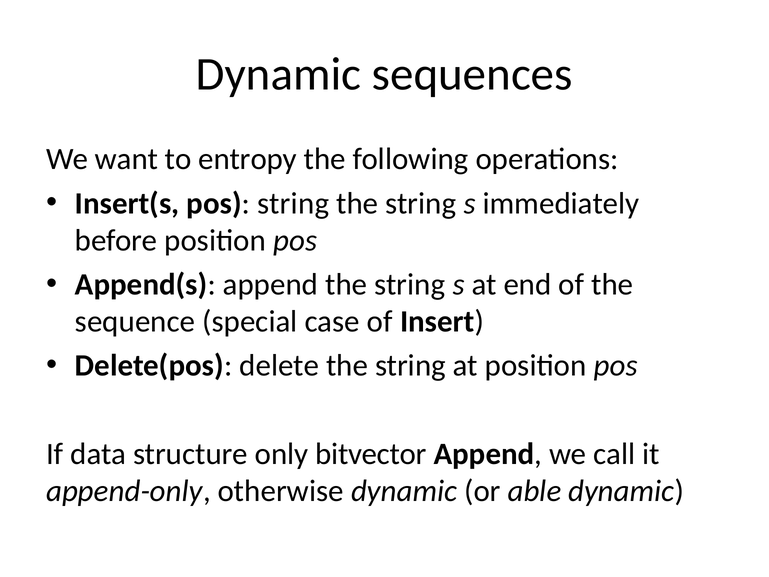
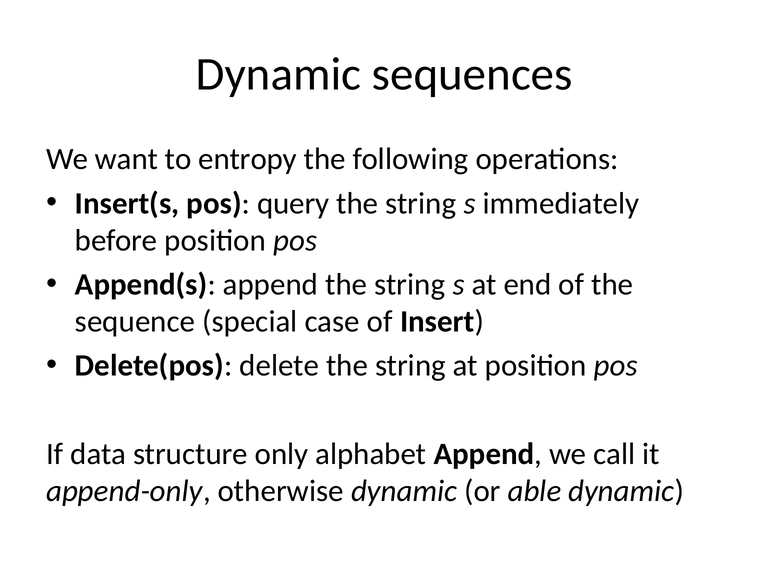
pos string: string -> query (293, 203)
bitvector: bitvector -> alphabet (371, 454)
